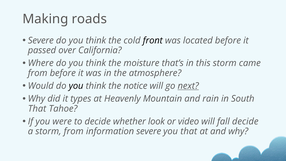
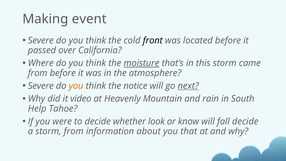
roads: roads -> event (89, 19)
moisture underline: none -> present (141, 63)
Would: Would -> Severe (41, 86)
you colour: black -> orange (76, 86)
types: types -> video (81, 99)
That: That -> Help (37, 109)
video: video -> know (189, 121)
information severe: severe -> about (149, 131)
